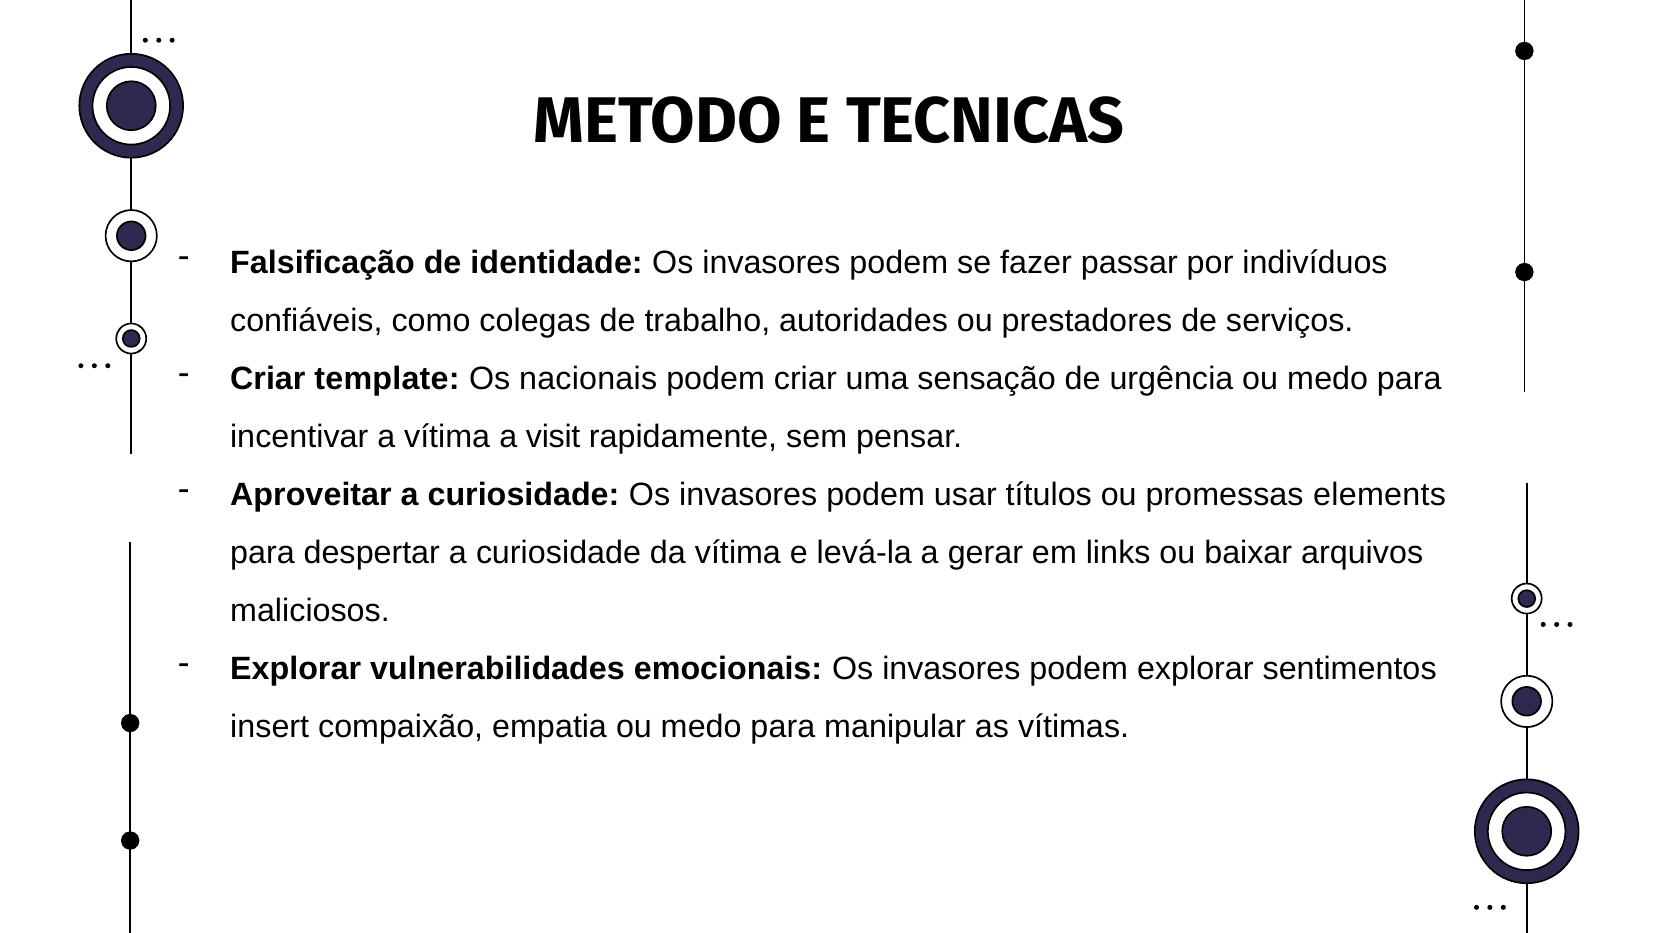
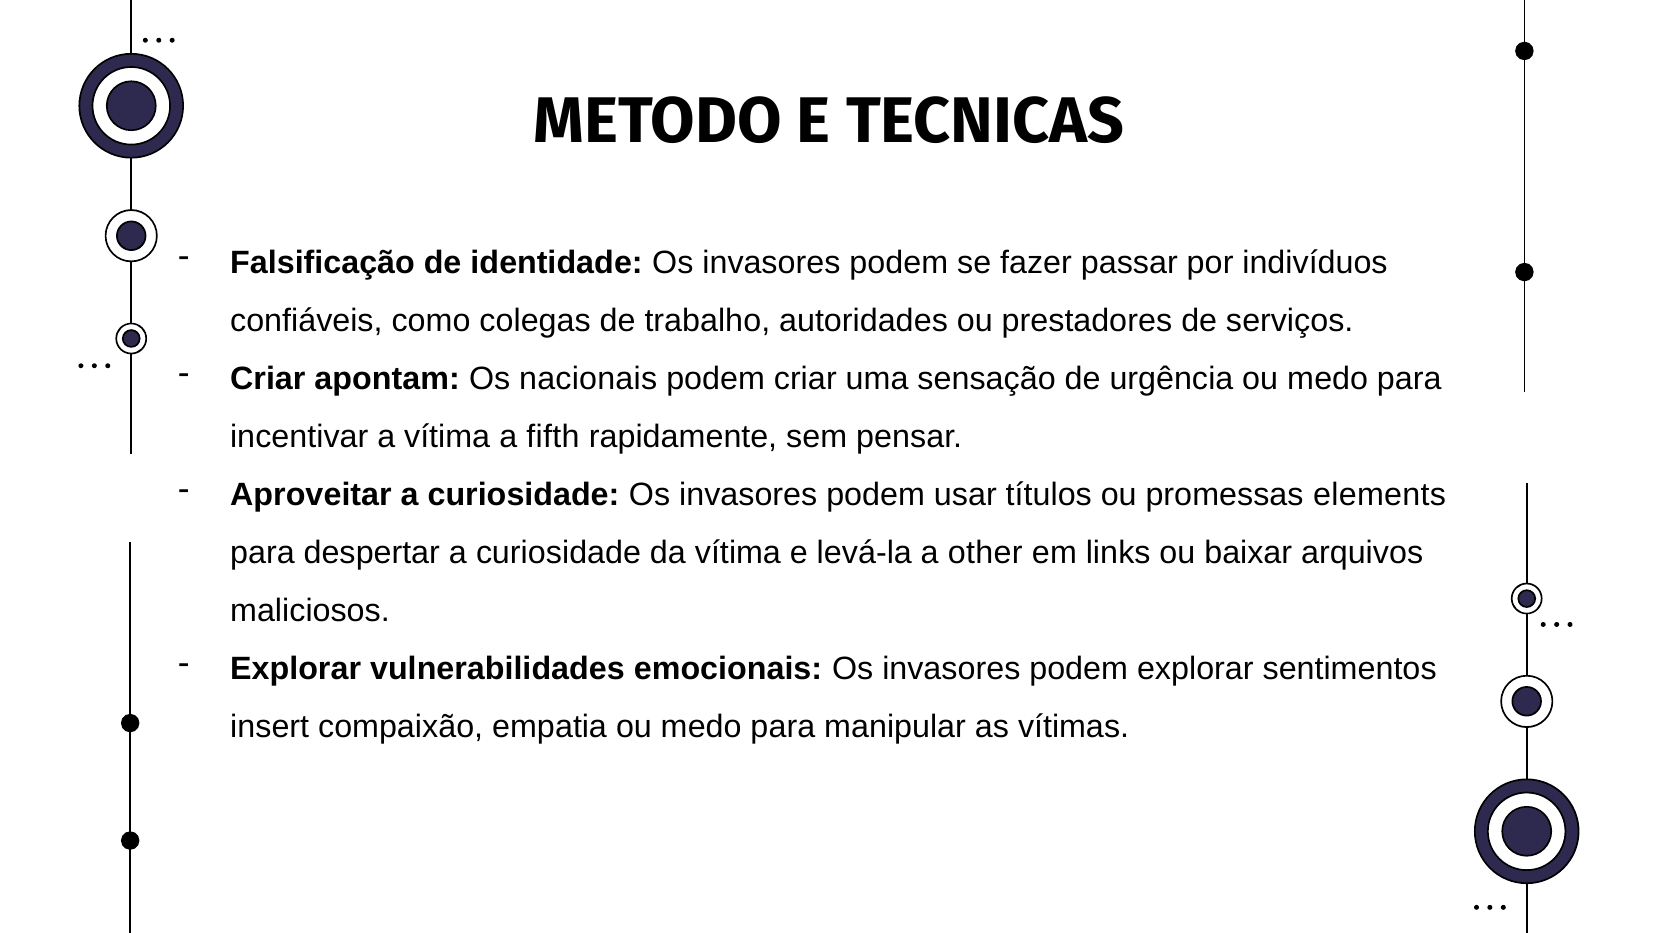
template: template -> apontam (387, 379)
visit: visit -> fifth (553, 437)
gerar: gerar -> other (985, 553)
